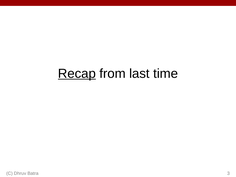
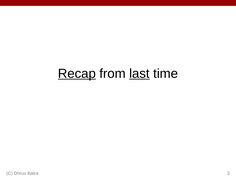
last underline: none -> present (139, 74)
